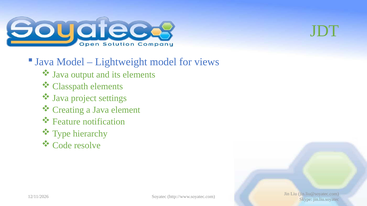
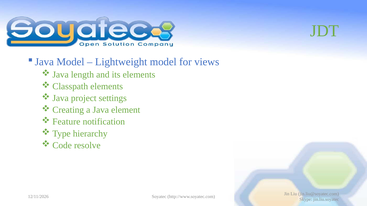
output: output -> length (82, 75)
